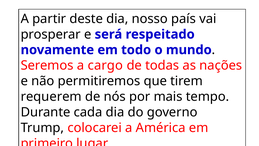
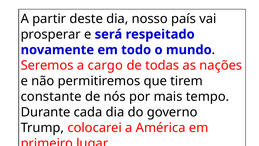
requerem: requerem -> constante (51, 96)
